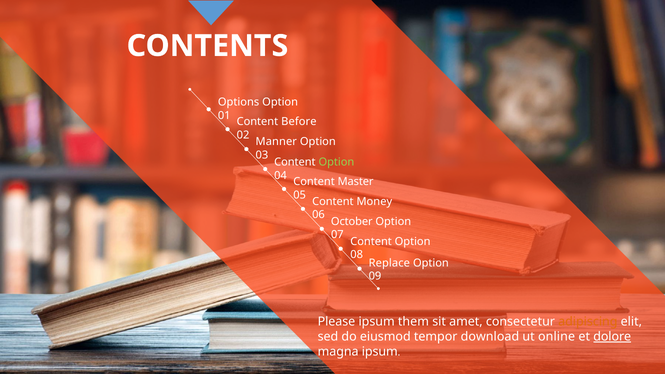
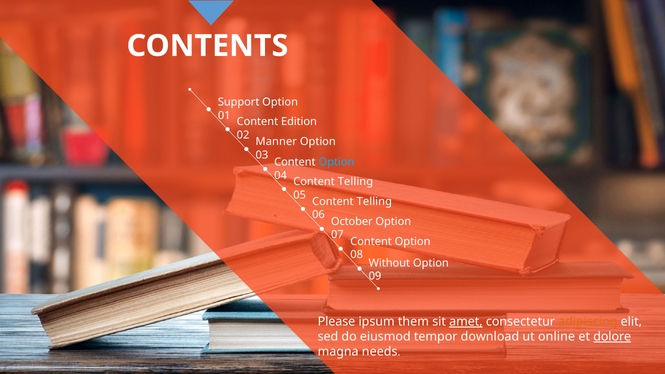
Options: Options -> Support (239, 102)
Before: Before -> Edition (299, 122)
Option colour: light green -> light blue (336, 162)
Master: Master -> Telling (355, 182)
Money: Money -> Telling (374, 201)
Replace: Replace -> Without (389, 263)
amet underline: none -> present (466, 322)
magna ipsum: ipsum -> needs (380, 352)
